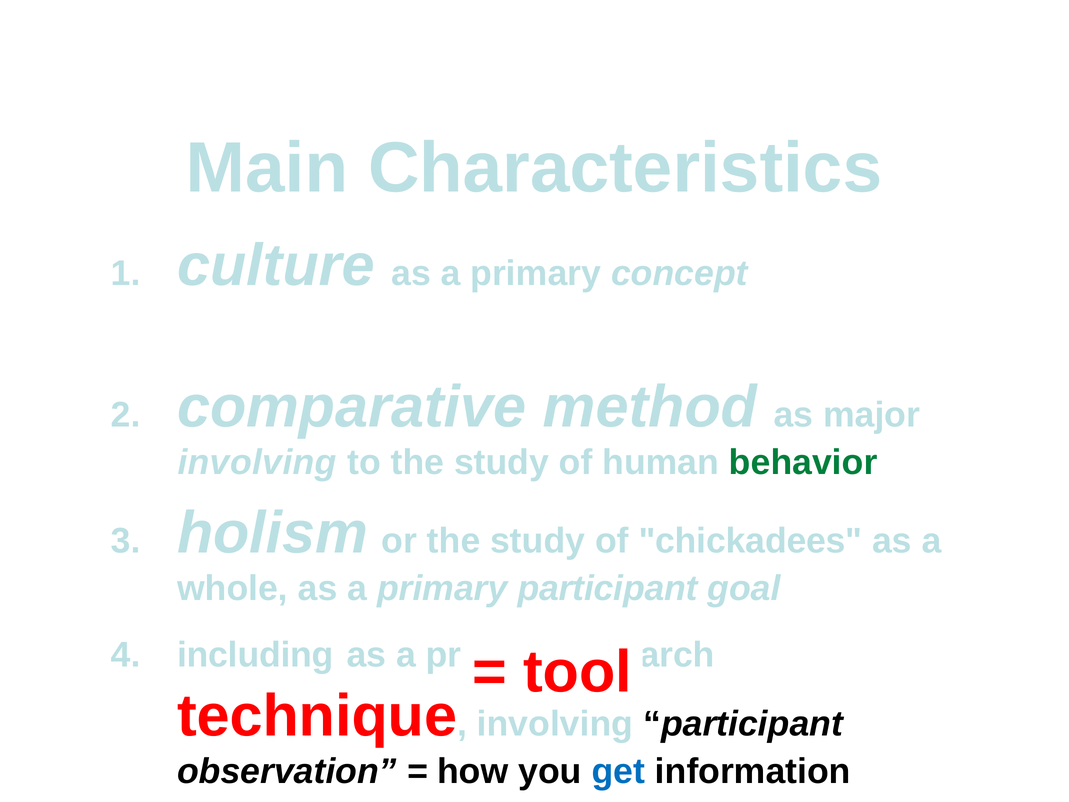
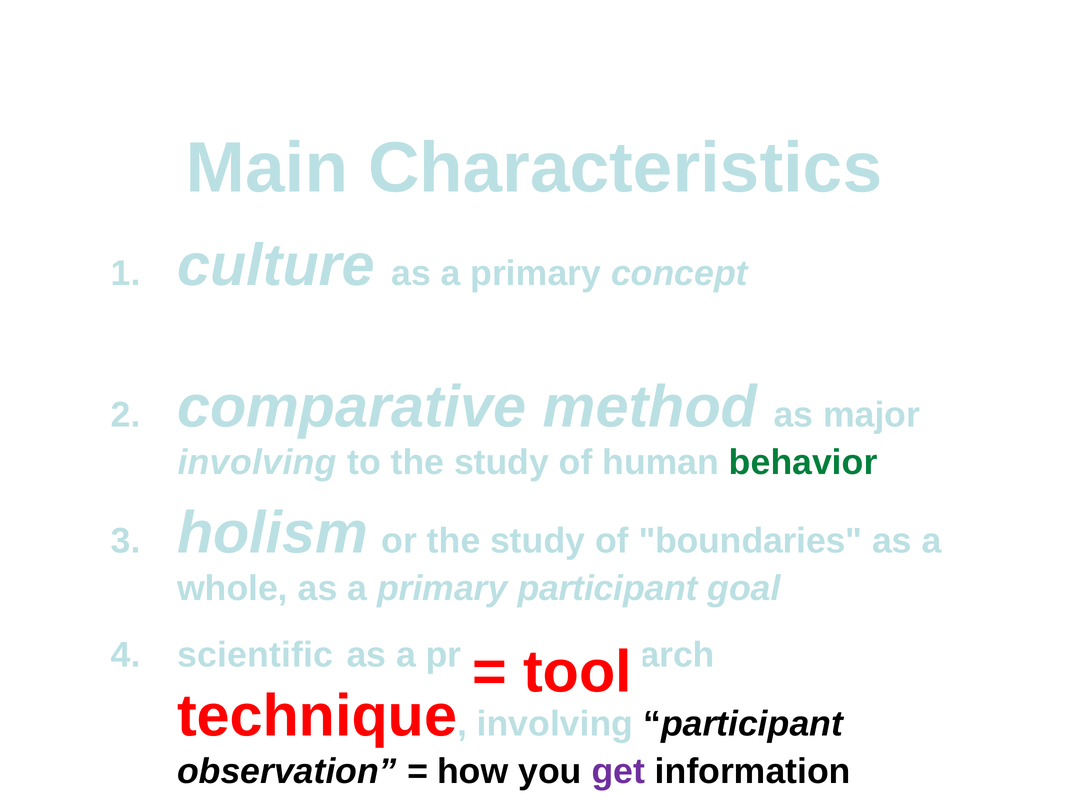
chickadees: chickadees -> boundaries (750, 541)
including: including -> scientific (255, 655)
get colour: blue -> purple (618, 771)
